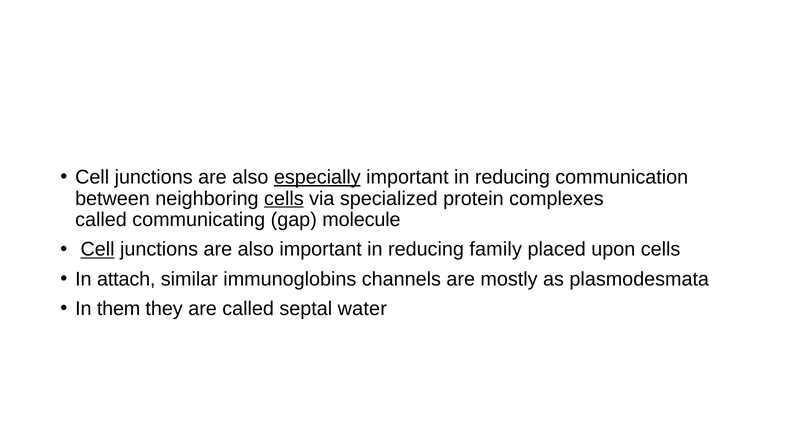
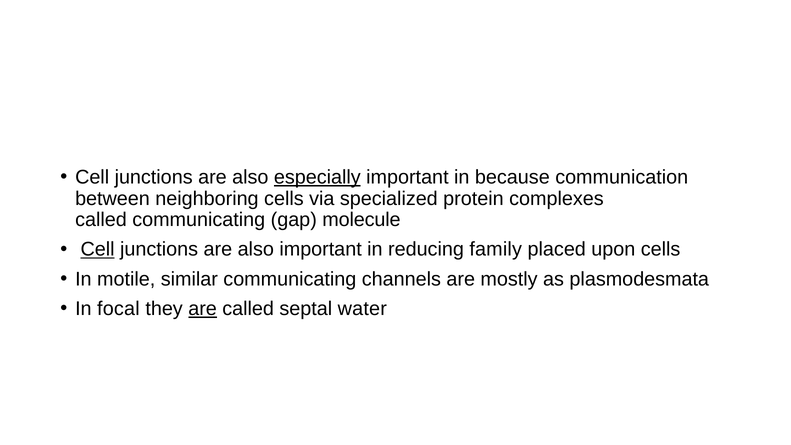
reducing: reducing -> because (512, 177)
cells underline: present -> none (284, 198)
attach: attach -> motile (126, 279)
similar immunoglobins: immunoglobins -> communicating (290, 279)
them: them -> focal (118, 309)
are underline: none -> present (203, 309)
